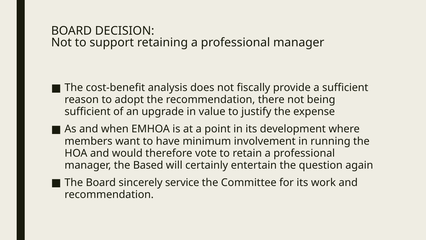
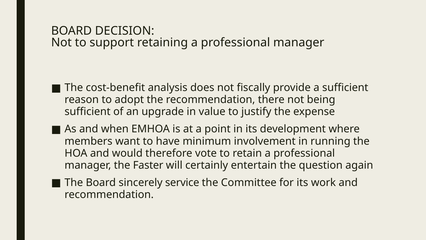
Based: Based -> Faster (148, 165)
